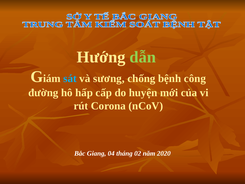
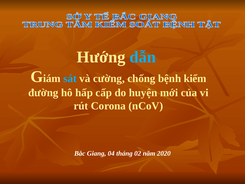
dẫn colour: light green -> light blue (143, 57)
sương: sương -> cường (109, 78)
công: công -> kiểm (195, 78)
